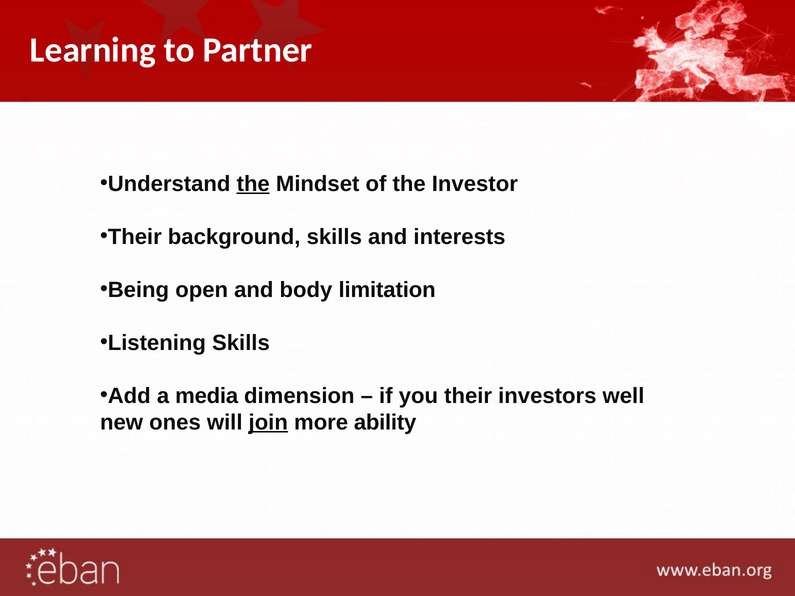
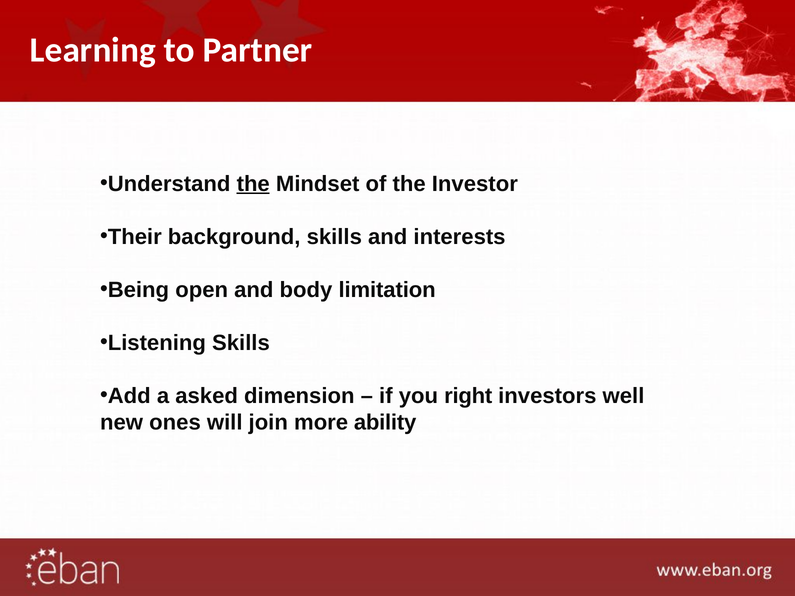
media: media -> asked (207, 396)
you their: their -> right (468, 396)
join underline: present -> none (268, 423)
